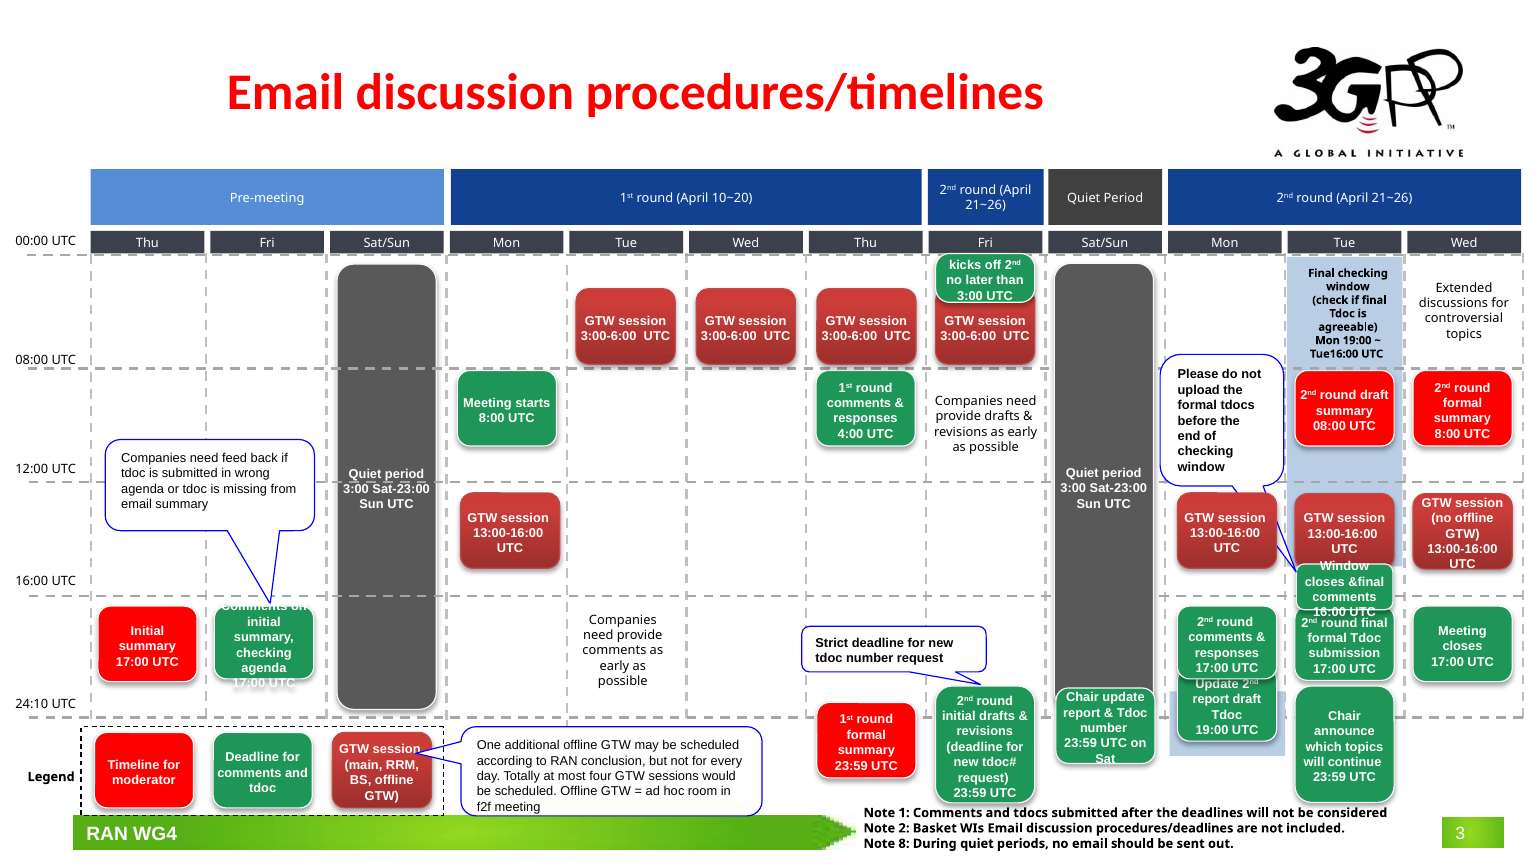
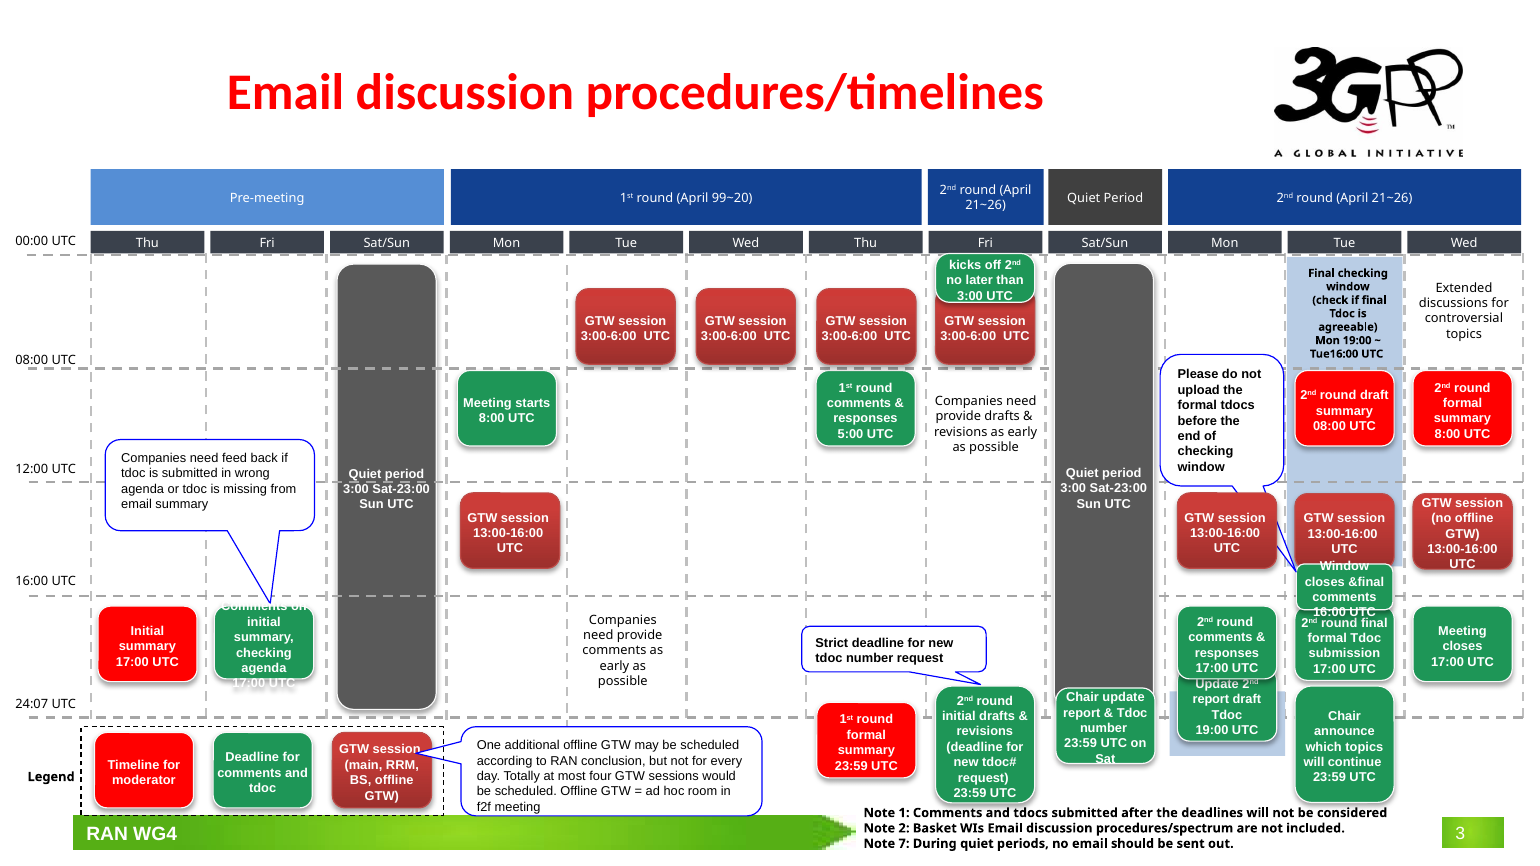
10~20: 10~20 -> 99~20 (732, 198)
4:00: 4:00 -> 5:00 (850, 434)
24:10: 24:10 -> 24:07 (32, 704)
procedures/deadlines: procedures/deadlines -> procedures/spectrum (1165, 828)
8: 8 -> 7 (904, 844)
